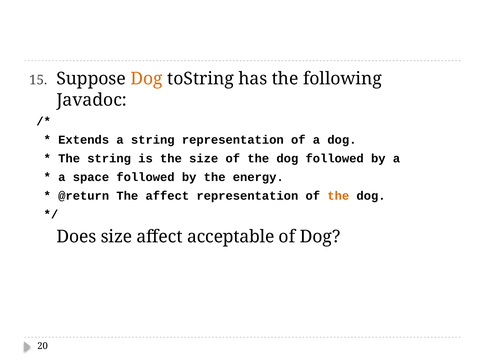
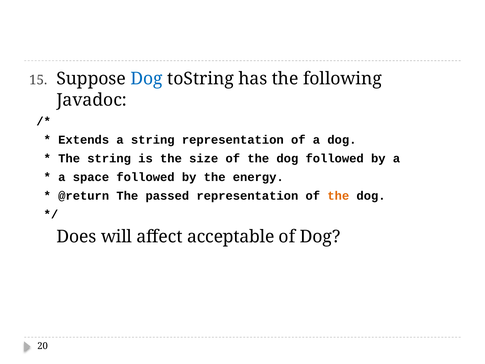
Dog colour: orange -> blue (147, 79)
The affect: affect -> passed (167, 196)
Does size: size -> will (117, 236)
